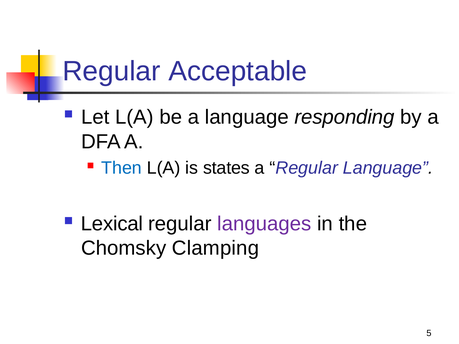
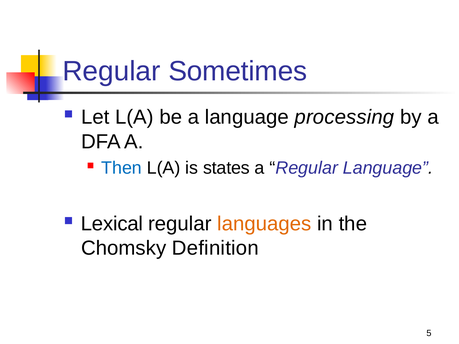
Acceptable: Acceptable -> Sometimes (238, 71)
responding: responding -> processing (344, 117)
languages colour: purple -> orange (264, 224)
Clamping: Clamping -> Definition (215, 248)
